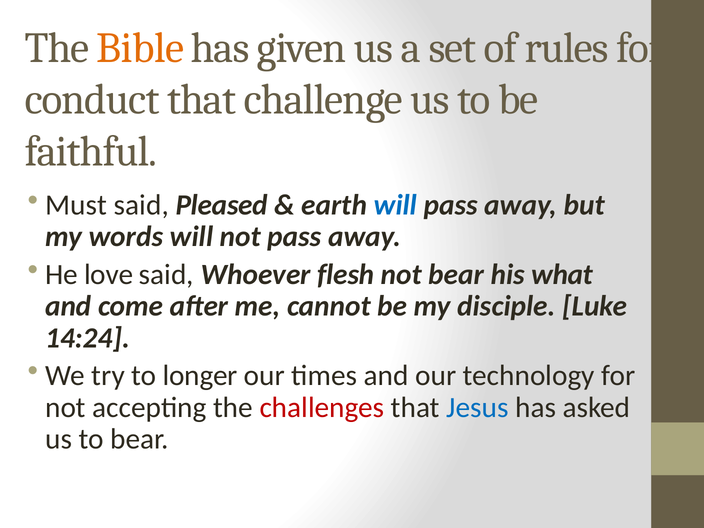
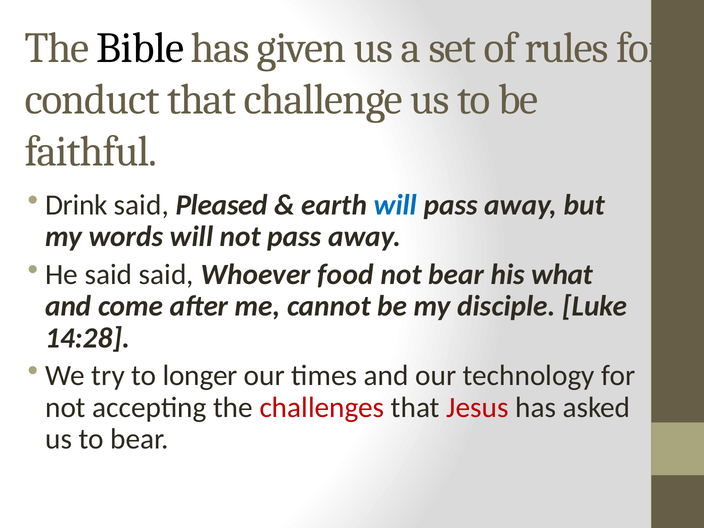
Bible colour: orange -> black (140, 48)
Must: Must -> Drink (76, 205)
He love: love -> said (108, 275)
flesh: flesh -> food (346, 275)
14:24: 14:24 -> 14:28 (88, 338)
Jesus colour: blue -> red (477, 407)
